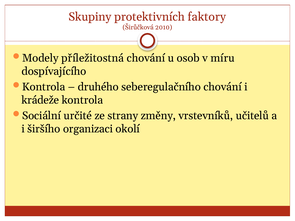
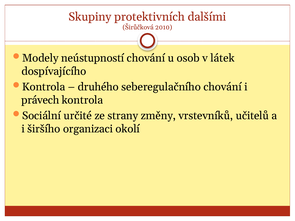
faktory: faktory -> dalšími (207, 17)
příležitostná: příležitostná -> neústupností (93, 58)
míru: míru -> látek (223, 58)
krádeže: krádeže -> právech (40, 100)
